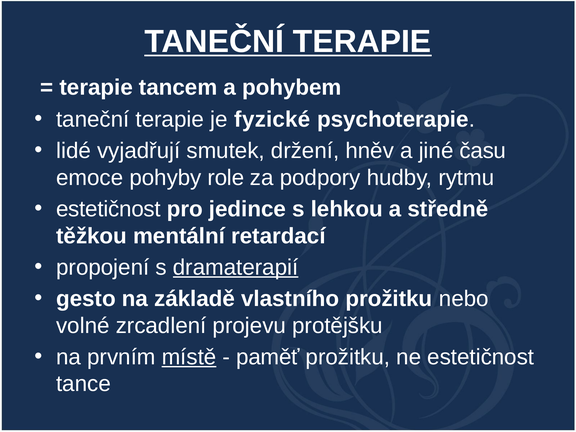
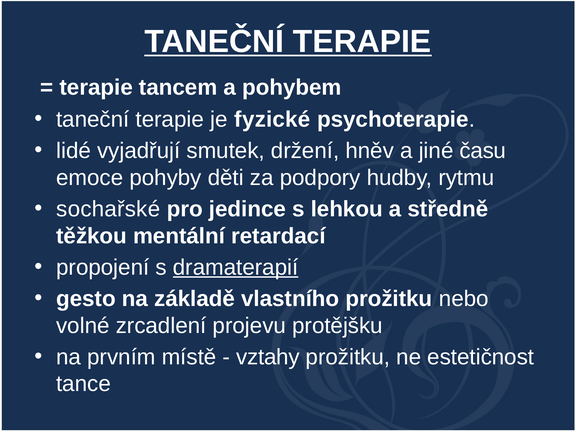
role: role -> děti (226, 178)
estetičnost: estetičnost -> sochařské (108, 209)
místě underline: present -> none (189, 357)
paměť: paměť -> vztahy (268, 357)
